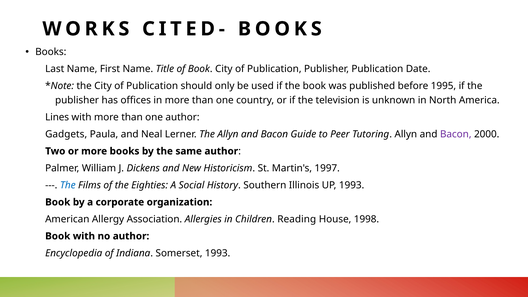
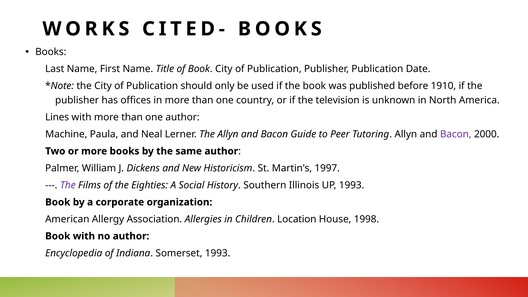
1995: 1995 -> 1910 (443, 86)
Gadgets: Gadgets -> Machine (66, 134)
The colour: blue -> purple (68, 185)
Reading: Reading -> Location (297, 219)
